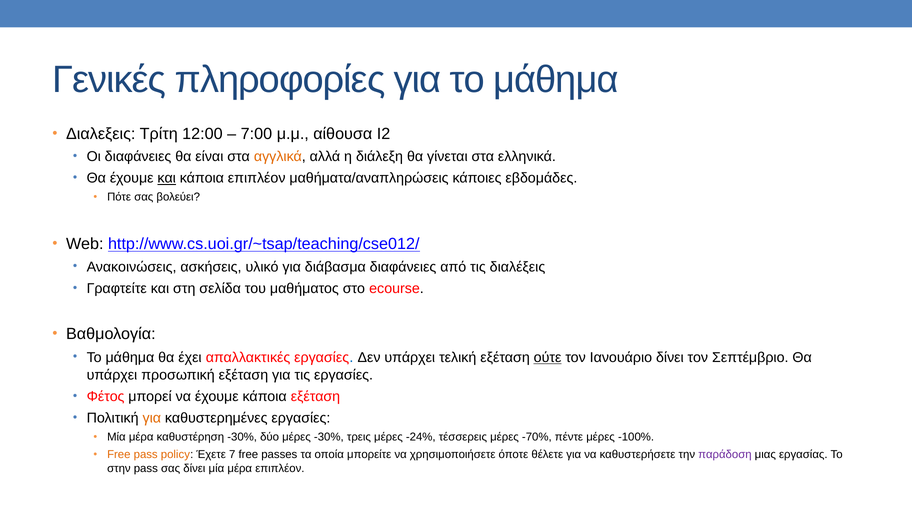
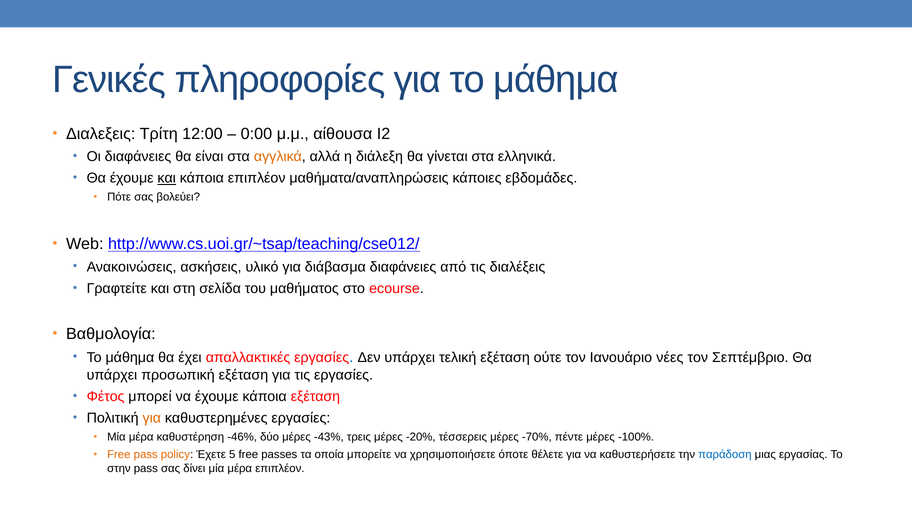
7:00: 7:00 -> 0:00 (256, 134)
ούτε underline: present -> none (548, 358)
Ιανουάριο δίνει: δίνει -> νέες (670, 358)
καθυστέρηση -30%: -30% -> -46% (242, 437)
μέρες -30%: -30% -> -43% (329, 437)
-24%: -24% -> -20% (421, 437)
7: 7 -> 5 (232, 455)
παράδοση colour: purple -> blue (725, 455)
